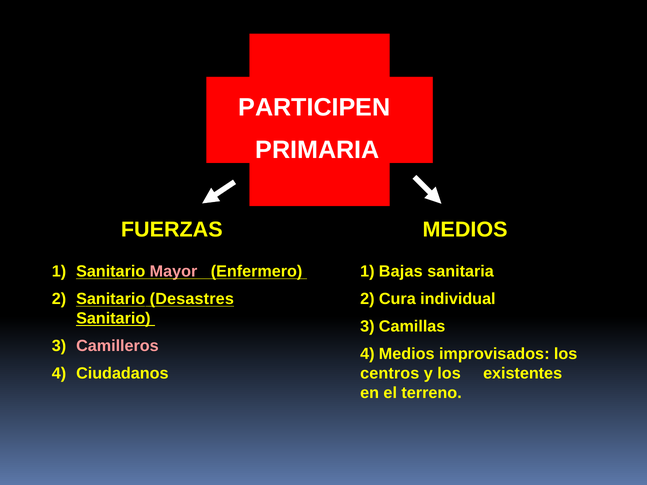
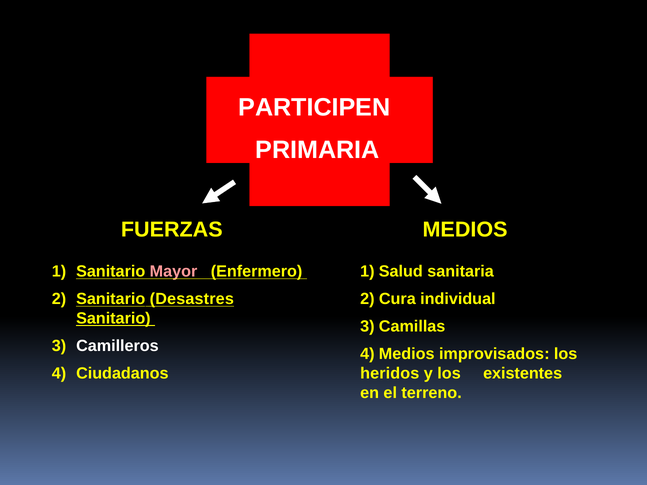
Bajas: Bajas -> Salud (401, 272)
Camilleros colour: pink -> white (117, 346)
centros: centros -> heridos (390, 374)
